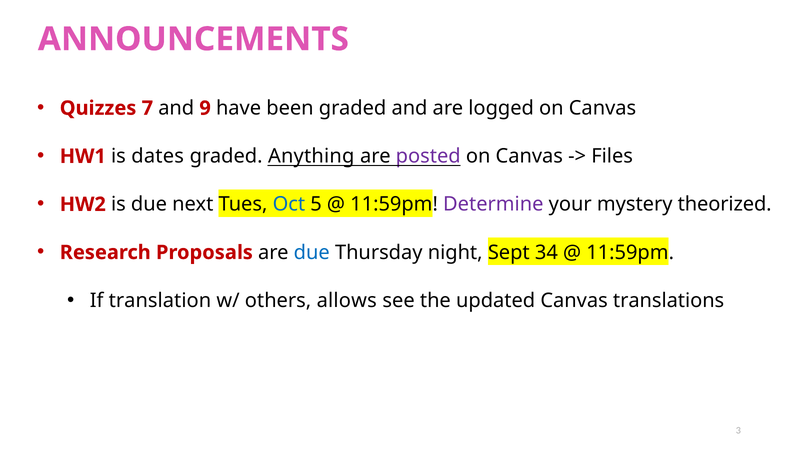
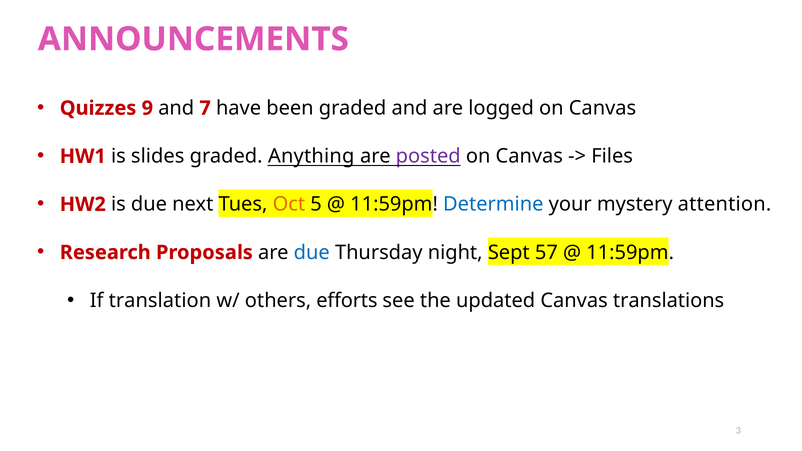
7: 7 -> 9 (147, 108)
9: 9 -> 7 (205, 108)
dates: dates -> slides (158, 156)
Oct colour: blue -> orange (289, 204)
Determine colour: purple -> blue (493, 204)
theorized: theorized -> attention (724, 204)
34: 34 -> 57 (546, 253)
allows: allows -> efforts (347, 301)
